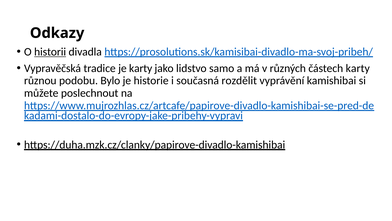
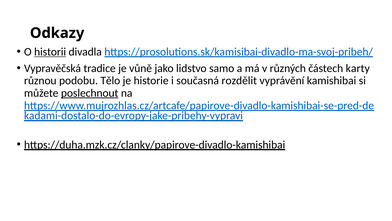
je karty: karty -> vůně (141, 68)
Bylo: Bylo -> Tělo (110, 81)
poslechnout underline: none -> present (90, 93)
